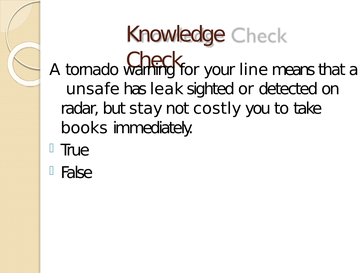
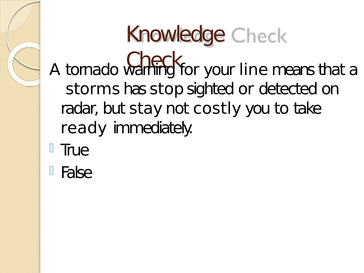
unsafe: unsafe -> storms (93, 89)
leak: leak -> stop (167, 89)
books: books -> ready (84, 128)
